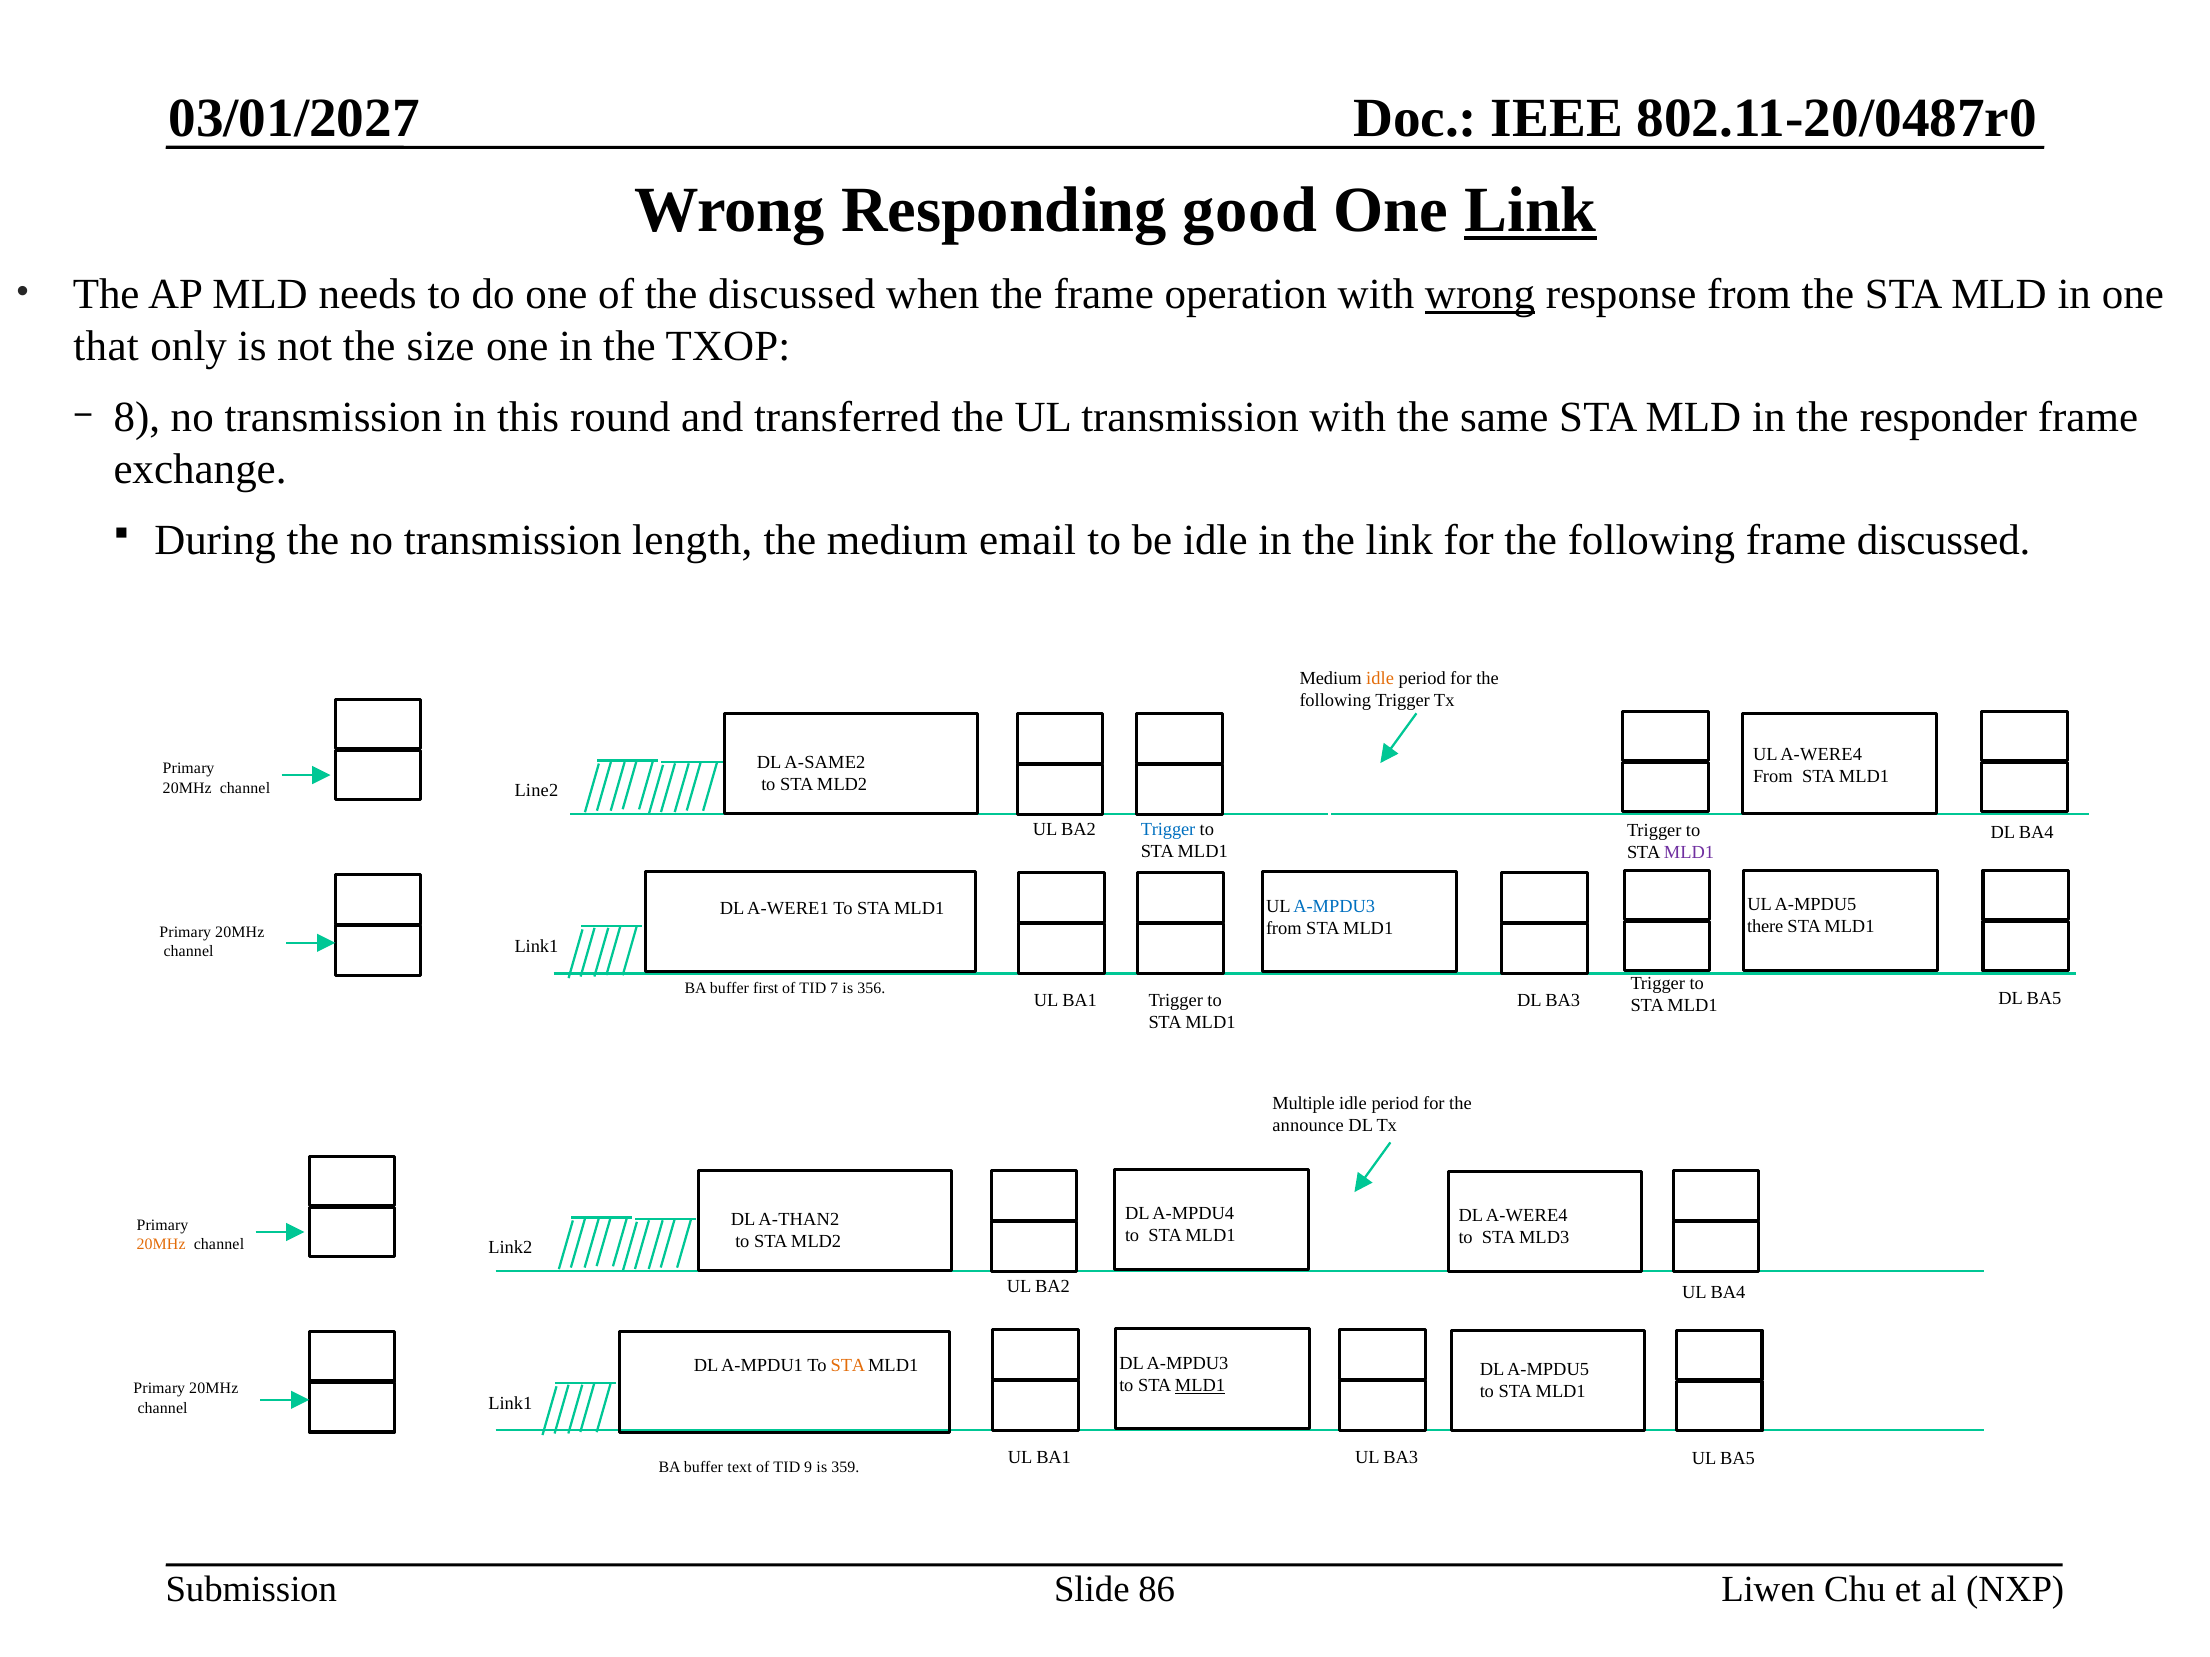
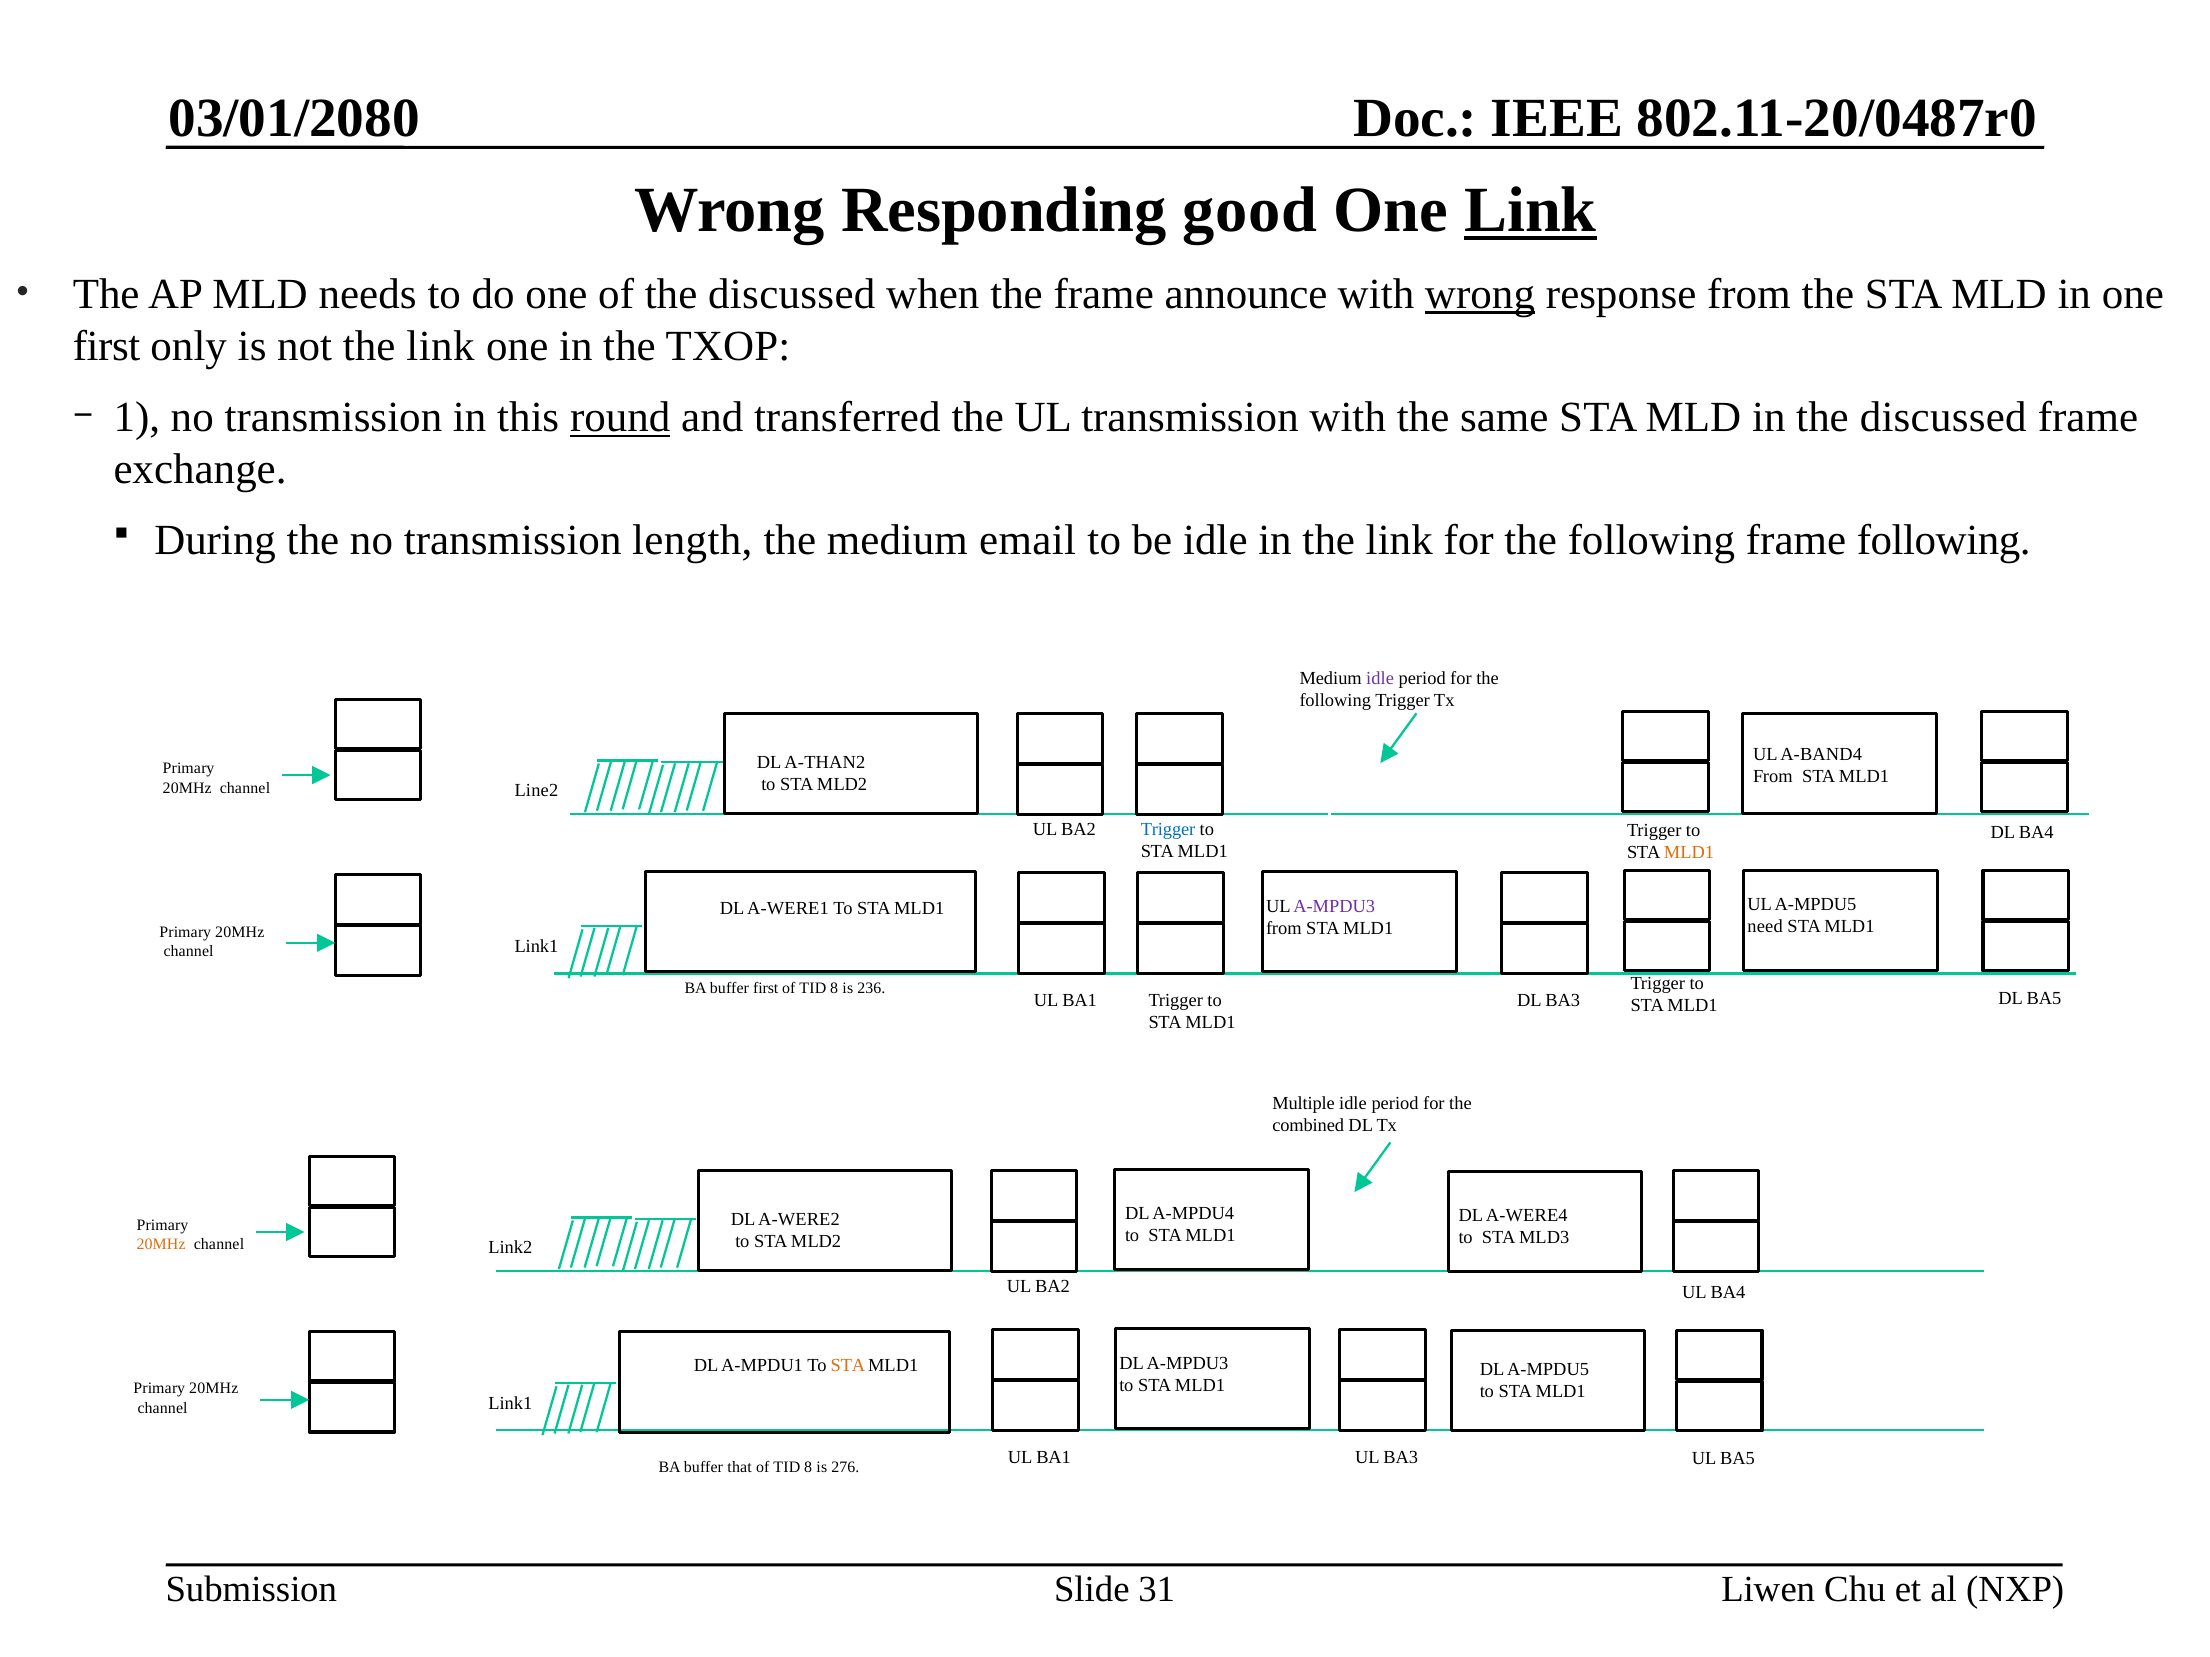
03/01/2027: 03/01/2027 -> 03/01/2080 (294, 118)
operation: operation -> announce (1246, 294)
that: that -> first (107, 346)
not the size: size -> link (441, 346)
8: 8 -> 1 (137, 418)
round underline: none -> present (620, 418)
in the responder: responder -> discussed (1943, 418)
frame discussed: discussed -> following (1944, 541)
idle colour: orange -> purple (1380, 679)
UL A-WERE4: A-WERE4 -> A-BAND4 (1821, 755)
A-SAME2: A-SAME2 -> A-THAN2 (825, 763)
MLD1 colour: purple -> orange (1689, 853)
A-MPDU3 colour: blue -> purple (1334, 907)
there: there -> need (1765, 927)
7: 7 -> 8 (834, 989)
356: 356 -> 236 (871, 989)
announce: announce -> combined (1308, 1126)
A-THAN2: A-THAN2 -> A-WERE2 (799, 1220)
MLD1 underline: present -> none (1200, 1386)
text: text -> that (740, 1468)
9: 9 -> 8 (808, 1468)
359: 359 -> 276 (845, 1468)
86: 86 -> 31 (1157, 1590)
